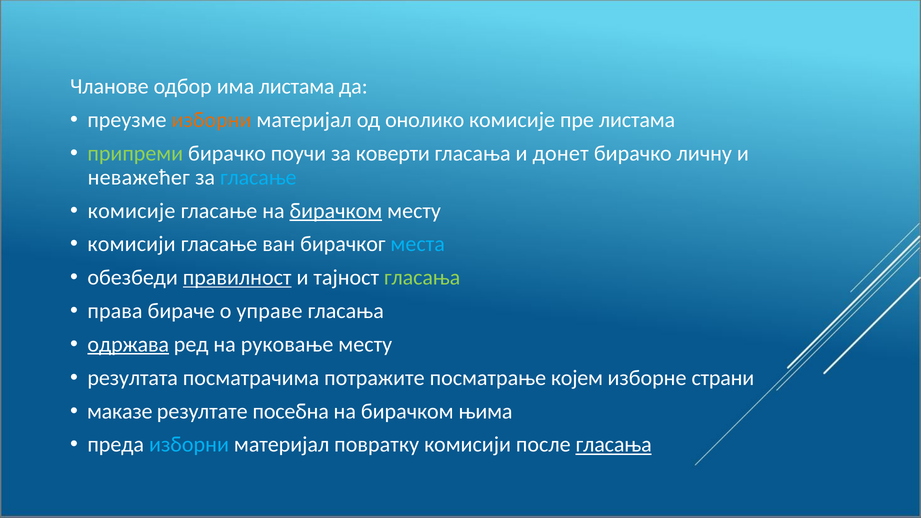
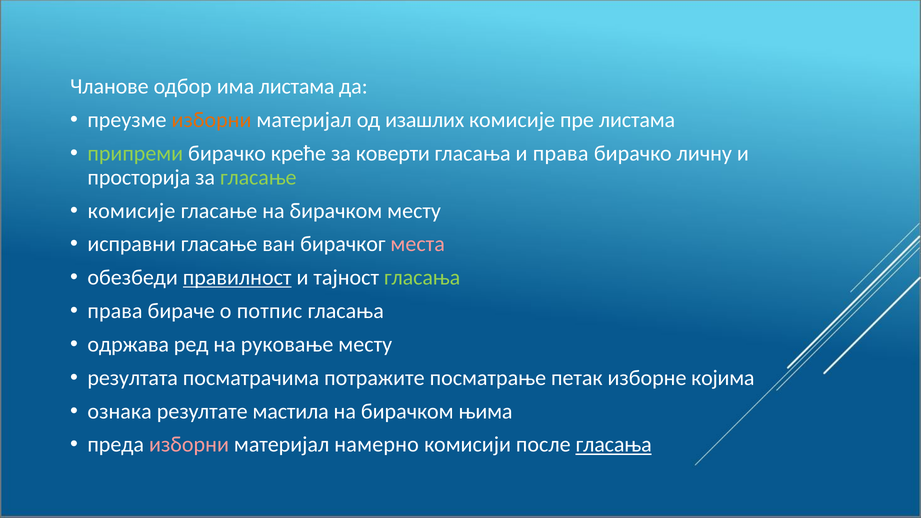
онолико: онолико -> изашлих (425, 120)
поучи: поучи -> креће (298, 154)
и донет: донет -> права (561, 154)
неважећег: неважећег -> просторија (139, 177)
гласање colour: light blue -> light green (258, 177)
бирачком underline: present -> none (336, 211)
комисији: комисији -> исправни (132, 244)
места colour: light blue -> pink (418, 244)
управе: управе -> потпис (269, 311)
одржава underline: present -> none (128, 344)
којем: којем -> петак (577, 378)
страни: страни -> којима (723, 378)
маказе: маказе -> ознака (120, 411)
посебна: посебна -> мастила (291, 411)
изборни colour: light blue -> pink (189, 445)
повратку: повратку -> намерно (377, 445)
